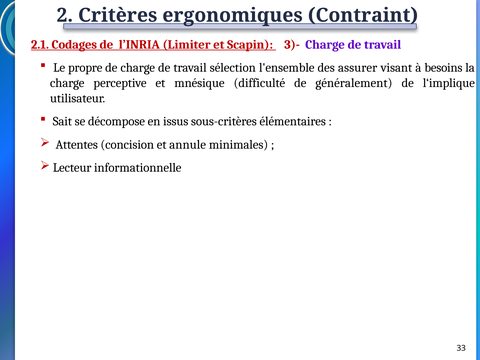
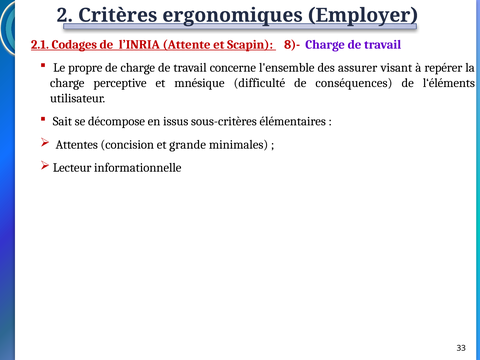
Contraint: Contraint -> Employer (363, 15)
Limiter: Limiter -> Attente (187, 45)
3)-: 3)- -> 8)- (292, 45)
sélection: sélection -> concerne (233, 68)
besoins: besoins -> repérer (443, 68)
généralement: généralement -> conséquences (354, 83)
l‘implique: l‘implique -> l‘éléments (449, 83)
annule: annule -> grande (188, 145)
